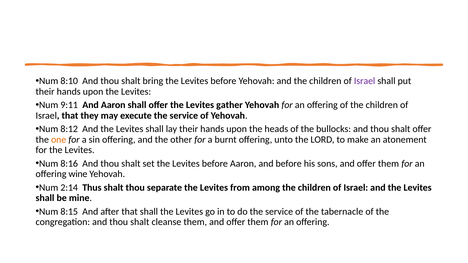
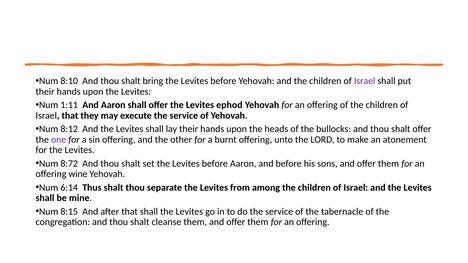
9:11: 9:11 -> 1:11 (69, 105)
gather: gather -> ephod (229, 105)
one colour: orange -> purple (59, 140)
8:16: 8:16 -> 8:72 (69, 164)
2:14: 2:14 -> 6:14 (69, 188)
